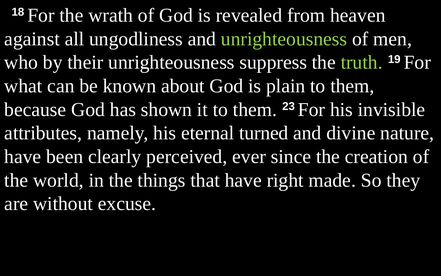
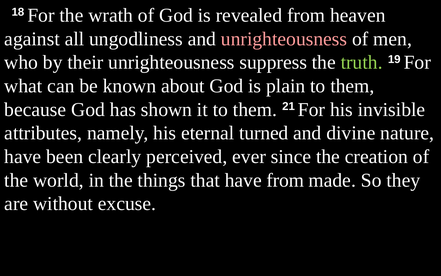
unrighteousness colour: light green -> pink (284, 39)
23: 23 -> 21 (289, 106)
have right: right -> from (285, 180)
